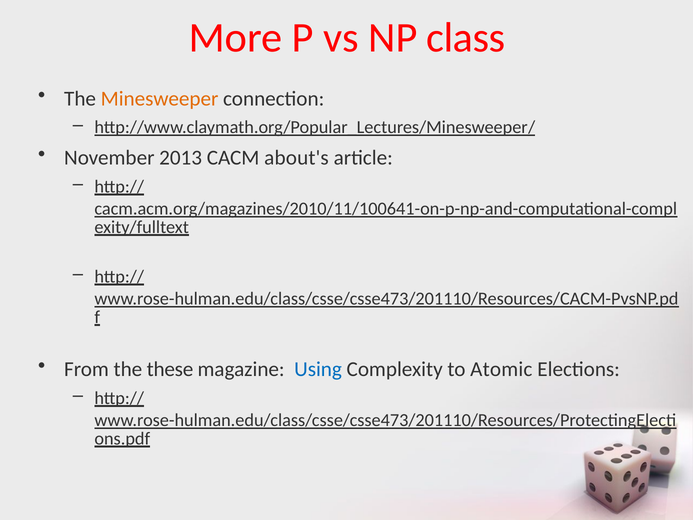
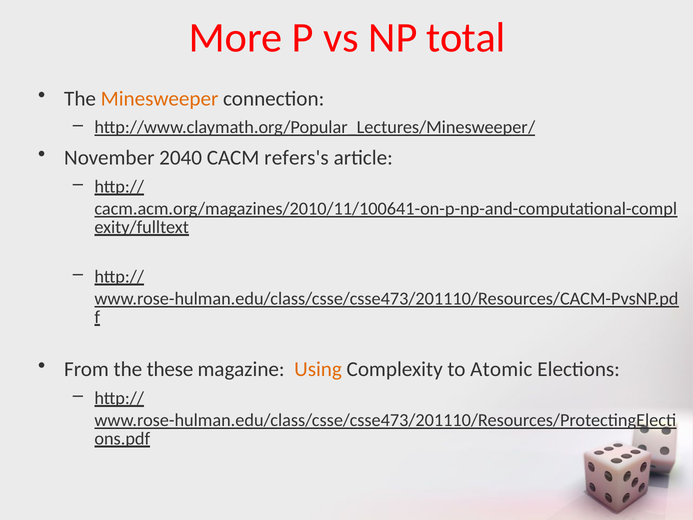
class: class -> total (466, 38)
2013: 2013 -> 2040 (181, 158)
about's: about's -> refers's (296, 158)
Using colour: blue -> orange (318, 369)
